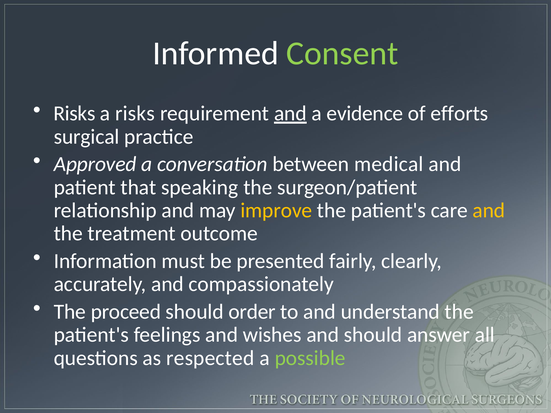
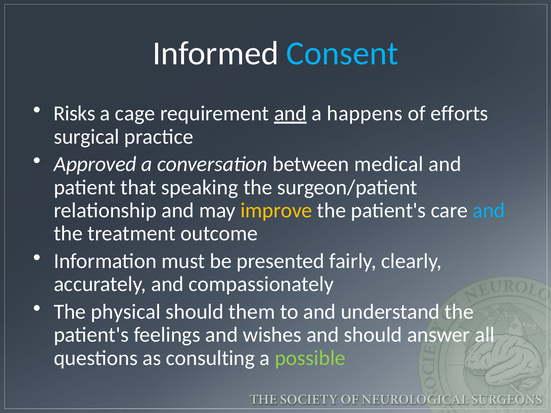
Consent colour: light green -> light blue (342, 53)
a risks: risks -> cage (135, 114)
evidence: evidence -> happens (365, 114)
and colour: yellow -> light blue (489, 211)
proceed: proceed -> physical (126, 312)
order: order -> them (252, 312)
respected: respected -> consulting (210, 358)
